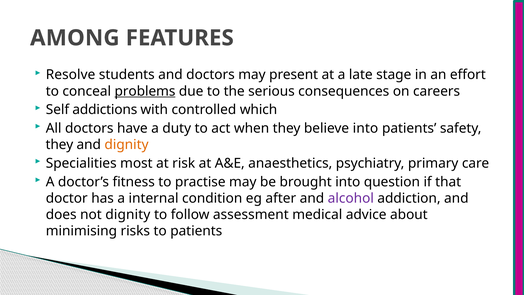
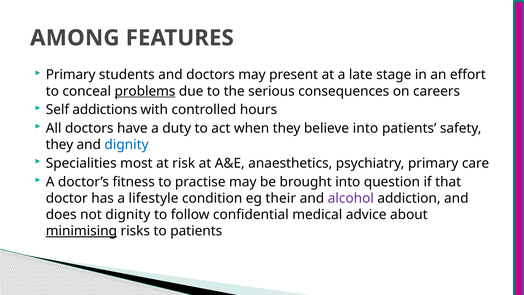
Resolve: Resolve -> Primary (71, 75)
which: which -> hours (258, 110)
dignity colour: orange -> blue (127, 145)
internal: internal -> lifestyle (154, 198)
after: after -> their (281, 198)
assessment: assessment -> confidential (251, 214)
minimising underline: none -> present (81, 231)
